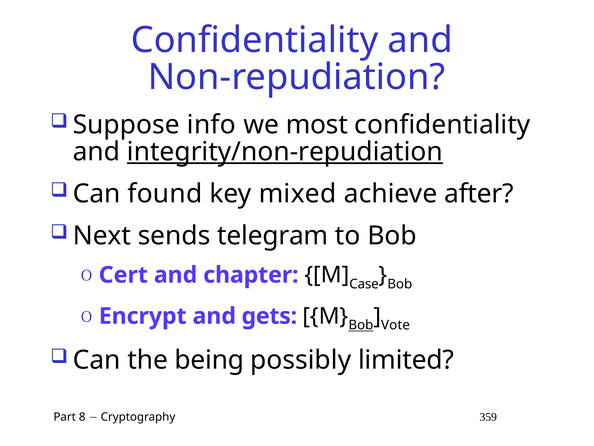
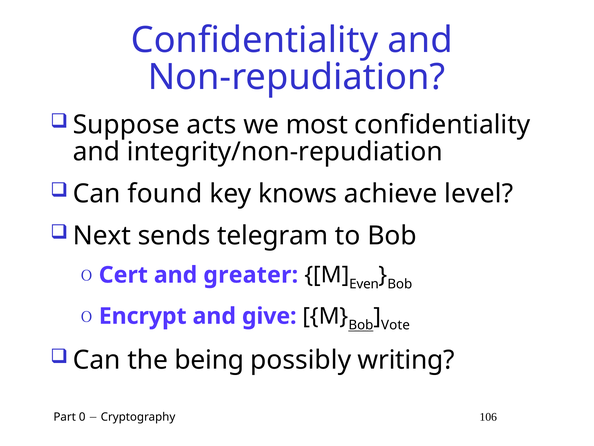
info: info -> acts (211, 125)
integrity/non-repudiation underline: present -> none (285, 152)
mixed: mixed -> knows (298, 194)
after: after -> level (479, 194)
chapter: chapter -> greater (251, 275)
Case: Case -> Even (364, 284)
gets: gets -> give (269, 316)
limited: limited -> writing (406, 360)
8: 8 -> 0 (82, 417)
359: 359 -> 106 (488, 417)
